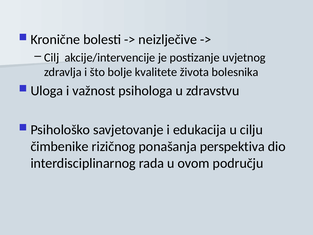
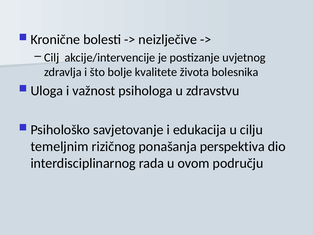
čimbenike: čimbenike -> temeljnim (60, 146)
